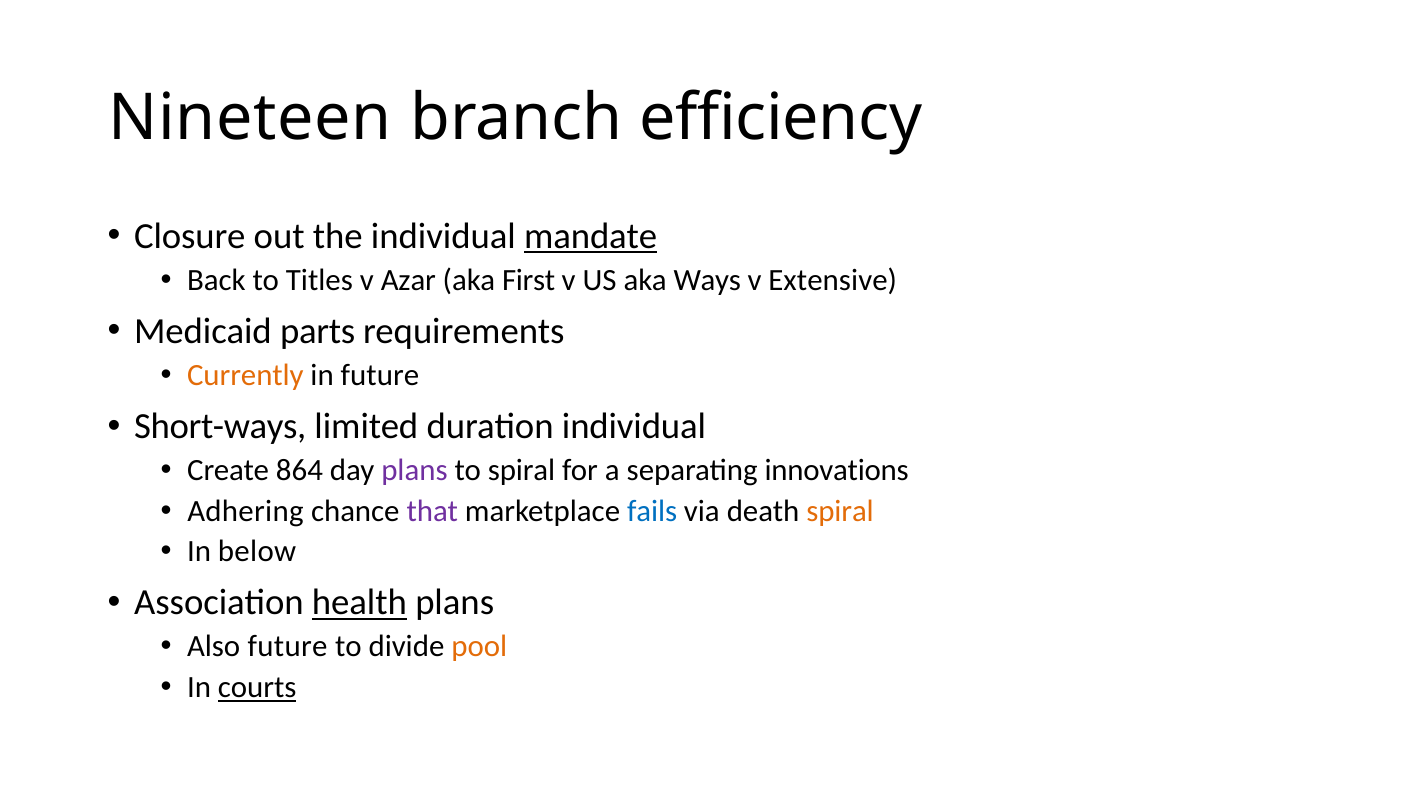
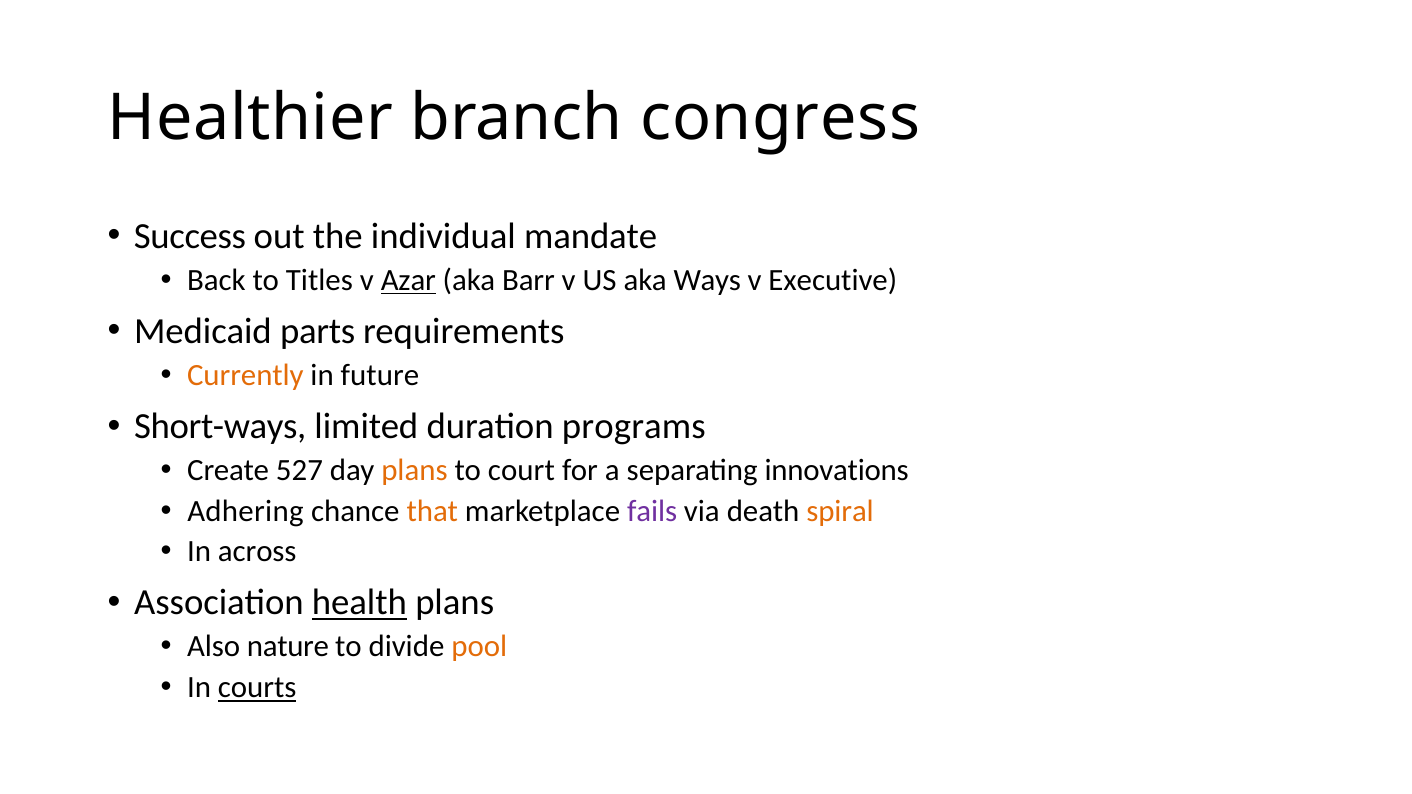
Nineteen: Nineteen -> Healthier (250, 119)
efficiency: efficiency -> congress (780, 119)
Closure: Closure -> Success (190, 236)
mandate underline: present -> none (591, 236)
Azar underline: none -> present (408, 280)
First: First -> Barr (529, 280)
Extensive: Extensive -> Executive (833, 280)
duration individual: individual -> programs (634, 427)
864: 864 -> 527 (299, 470)
plans colour: purple -> orange (414, 470)
to spiral: spiral -> court (521, 470)
that colour: purple -> orange (432, 511)
fails colour: blue -> purple (652, 511)
below: below -> across (257, 552)
Also future: future -> nature (288, 647)
